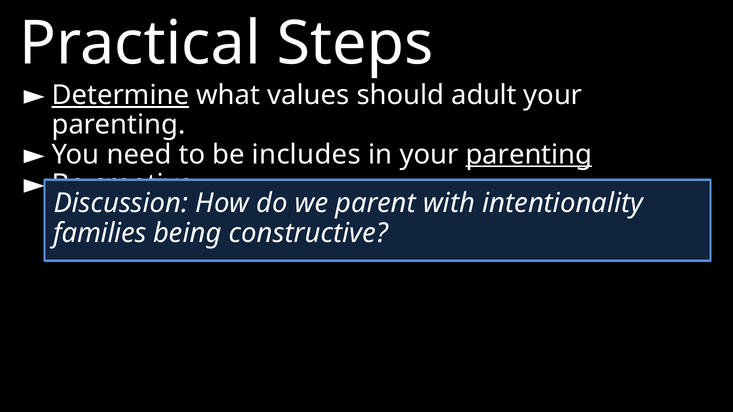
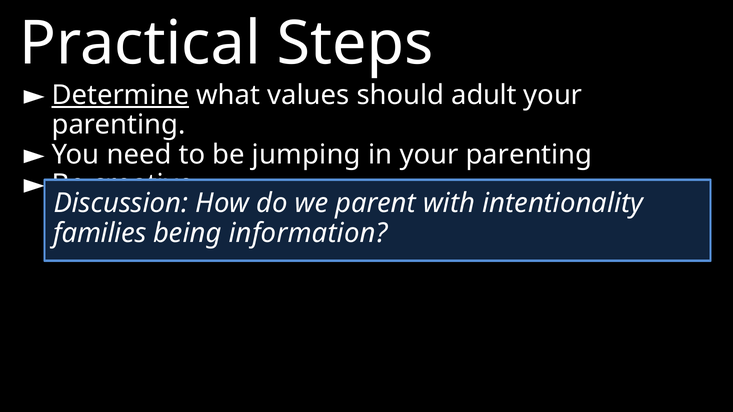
includes: includes -> jumping (306, 155)
parenting underline: present -> none (529, 155)
constructive: constructive -> information (308, 233)
